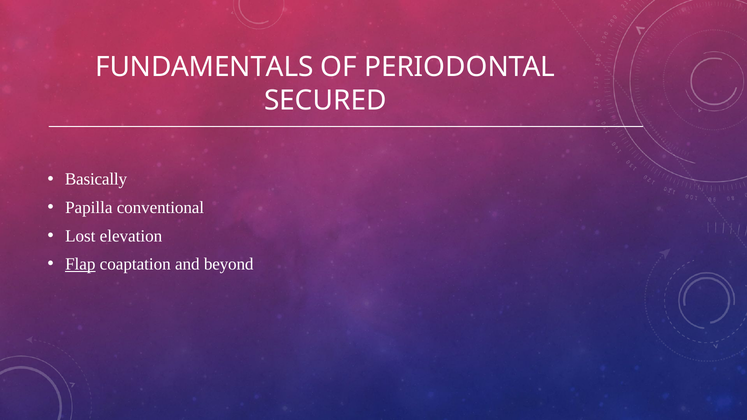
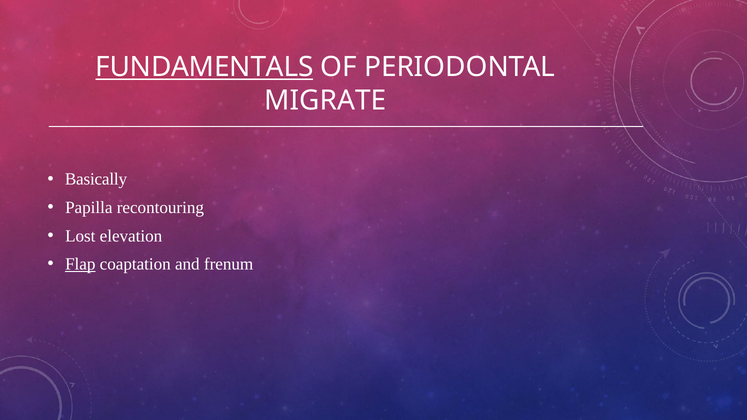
FUNDAMENTALS underline: none -> present (204, 67)
SECURED: SECURED -> MIGRATE (325, 101)
conventional: conventional -> recontouring (160, 208)
beyond: beyond -> frenum (229, 264)
